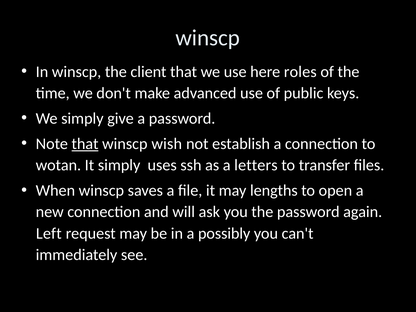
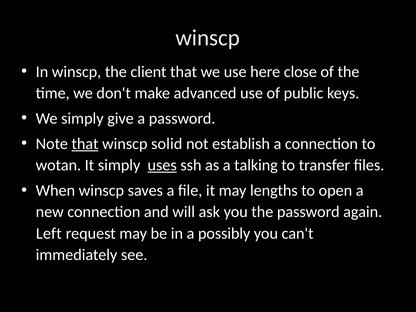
roles: roles -> close (300, 72)
wish: wish -> solid (167, 144)
uses underline: none -> present (162, 165)
letters: letters -> talking (256, 165)
